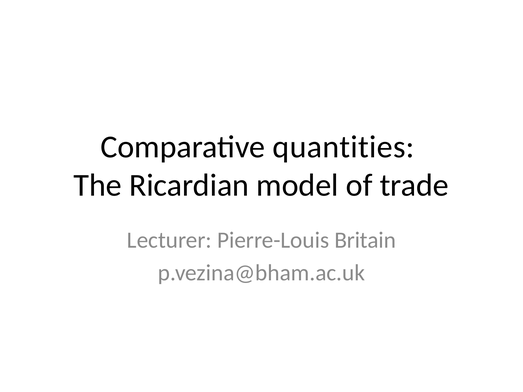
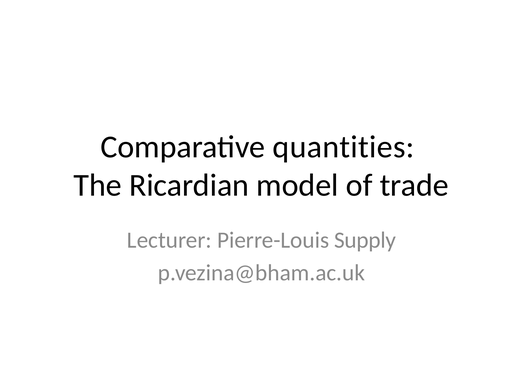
Britain: Britain -> Supply (365, 240)
